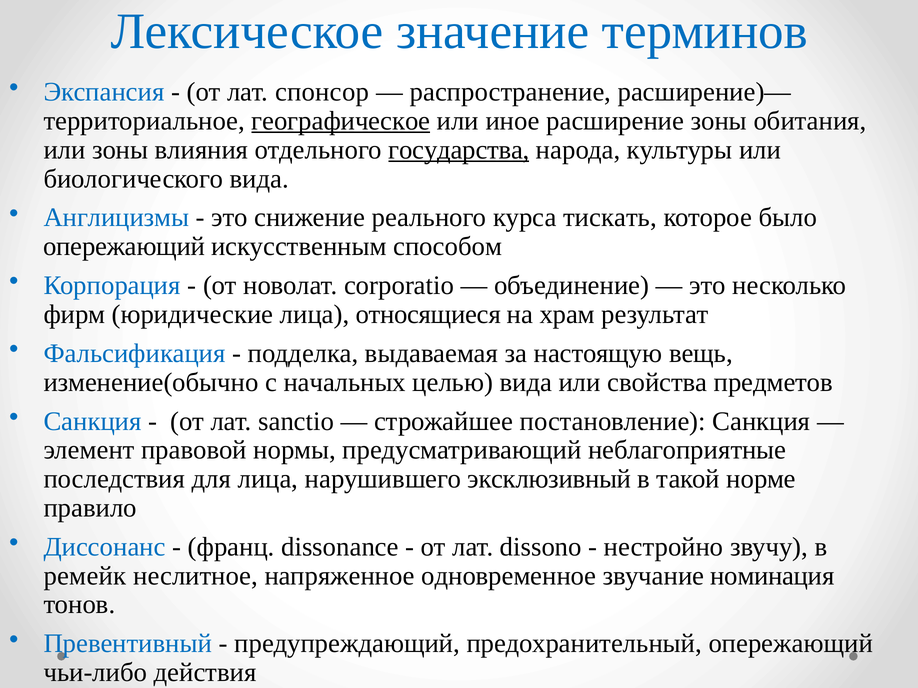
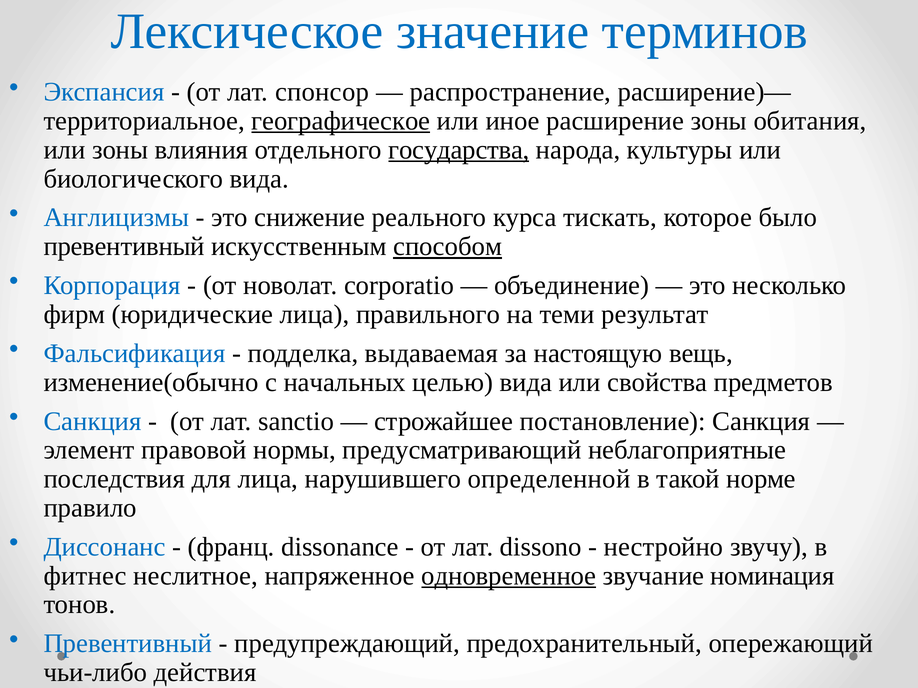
опережающий: опережающий -> превентивный (124, 247)
способом underline: none -> present (448, 247)
относящиеся: относящиеся -> правильного (428, 315)
храм: храм -> теми (567, 315)
эксклюзивный: эксклюзивный -> определенной (549, 479)
ремейк: ремейк -> фитнес (85, 576)
одновременное underline: none -> present (509, 576)
